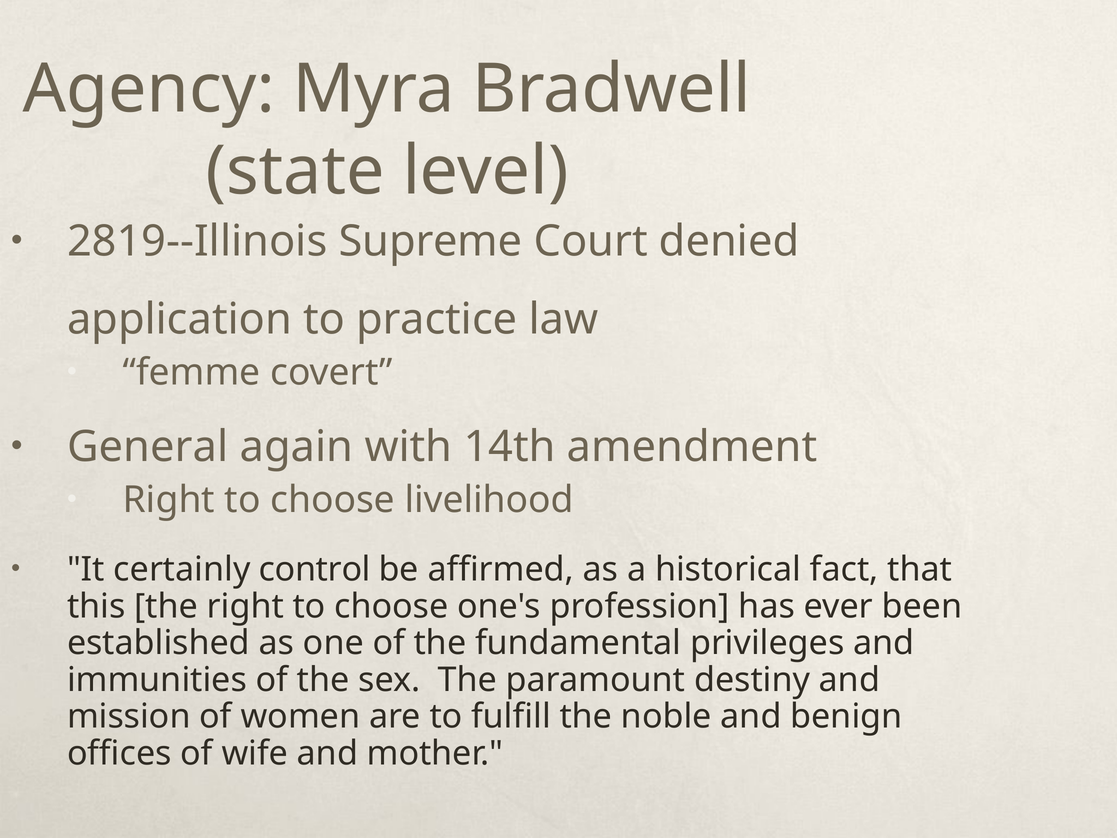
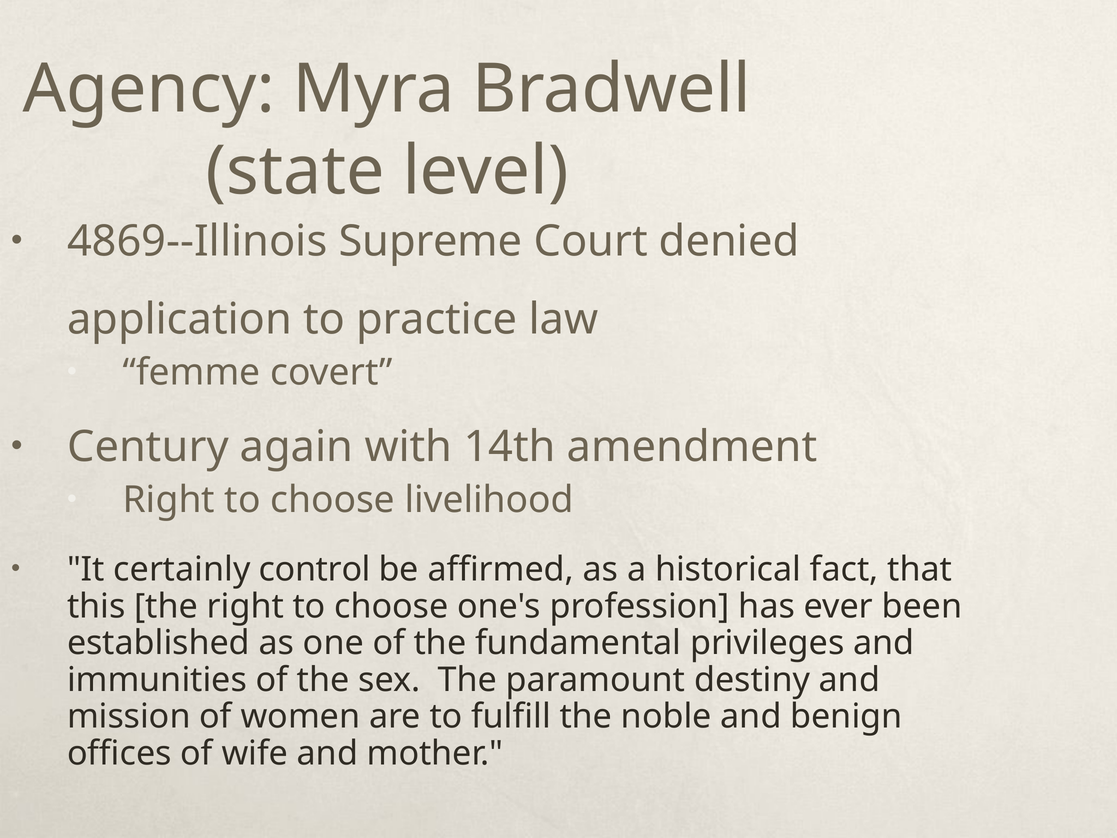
2819--Illinois: 2819--Illinois -> 4869--Illinois (197, 242)
General: General -> Century (148, 447)
